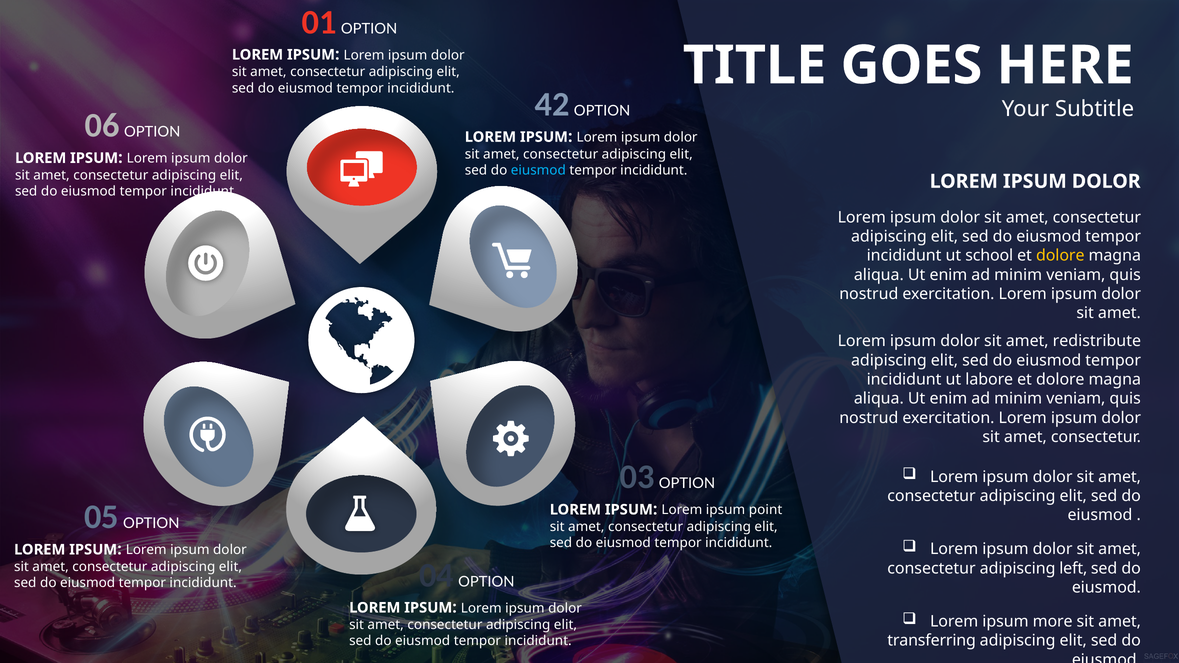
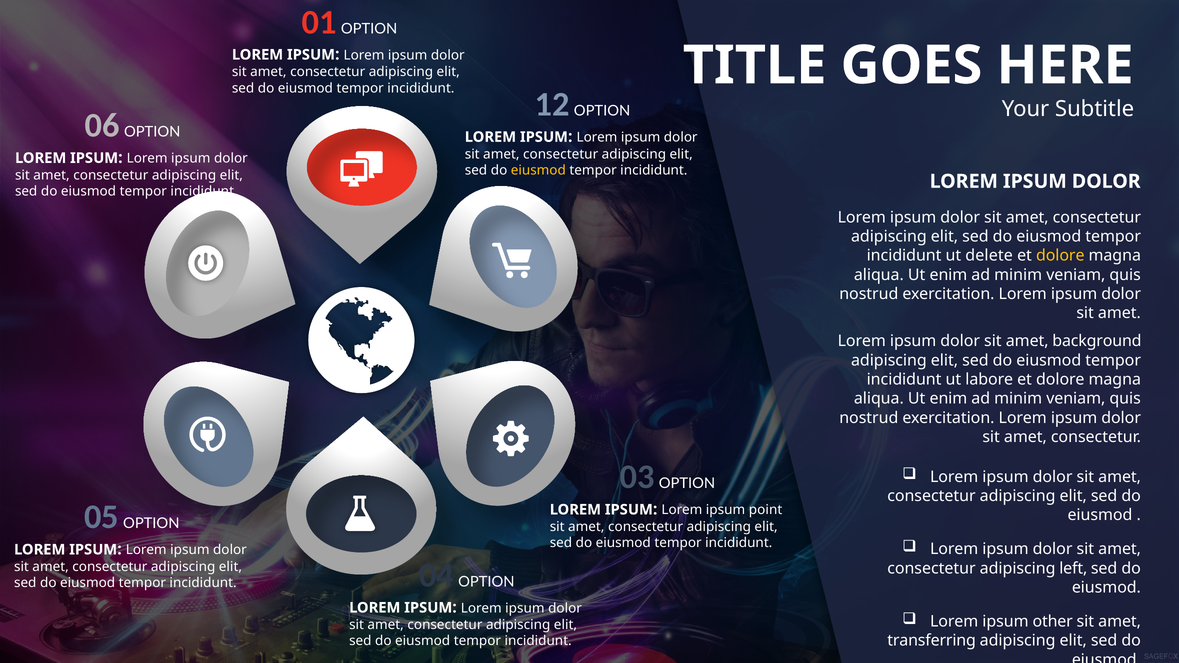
42: 42 -> 12 (552, 104)
eiusmod colour: light blue -> yellow (538, 170)
school: school -> delete (989, 256)
redistribute: redistribute -> background (1097, 341)
more: more -> other (1053, 622)
